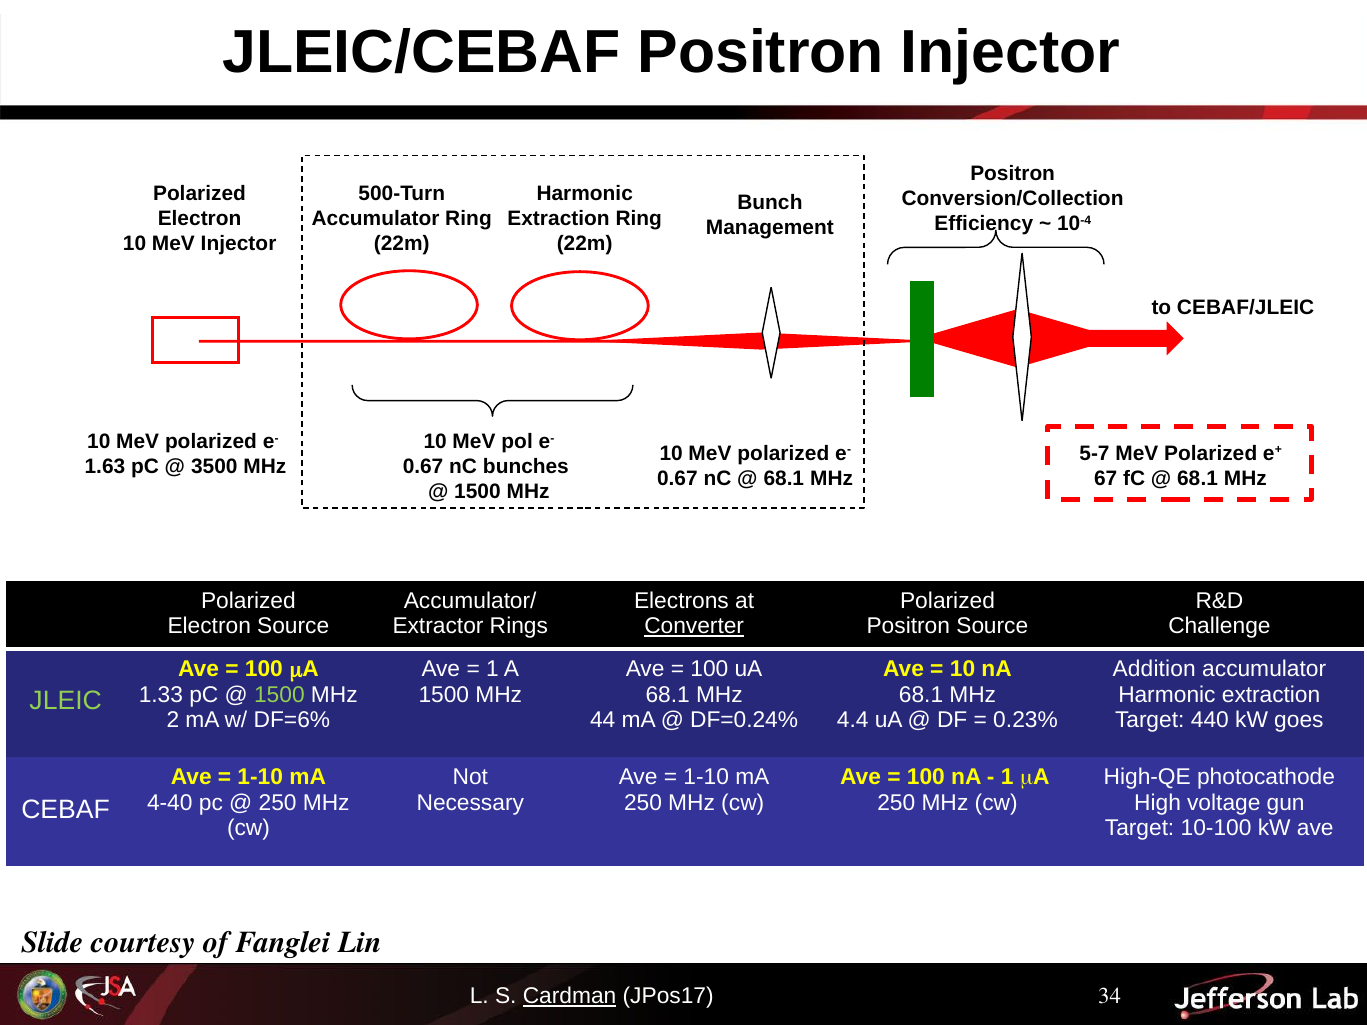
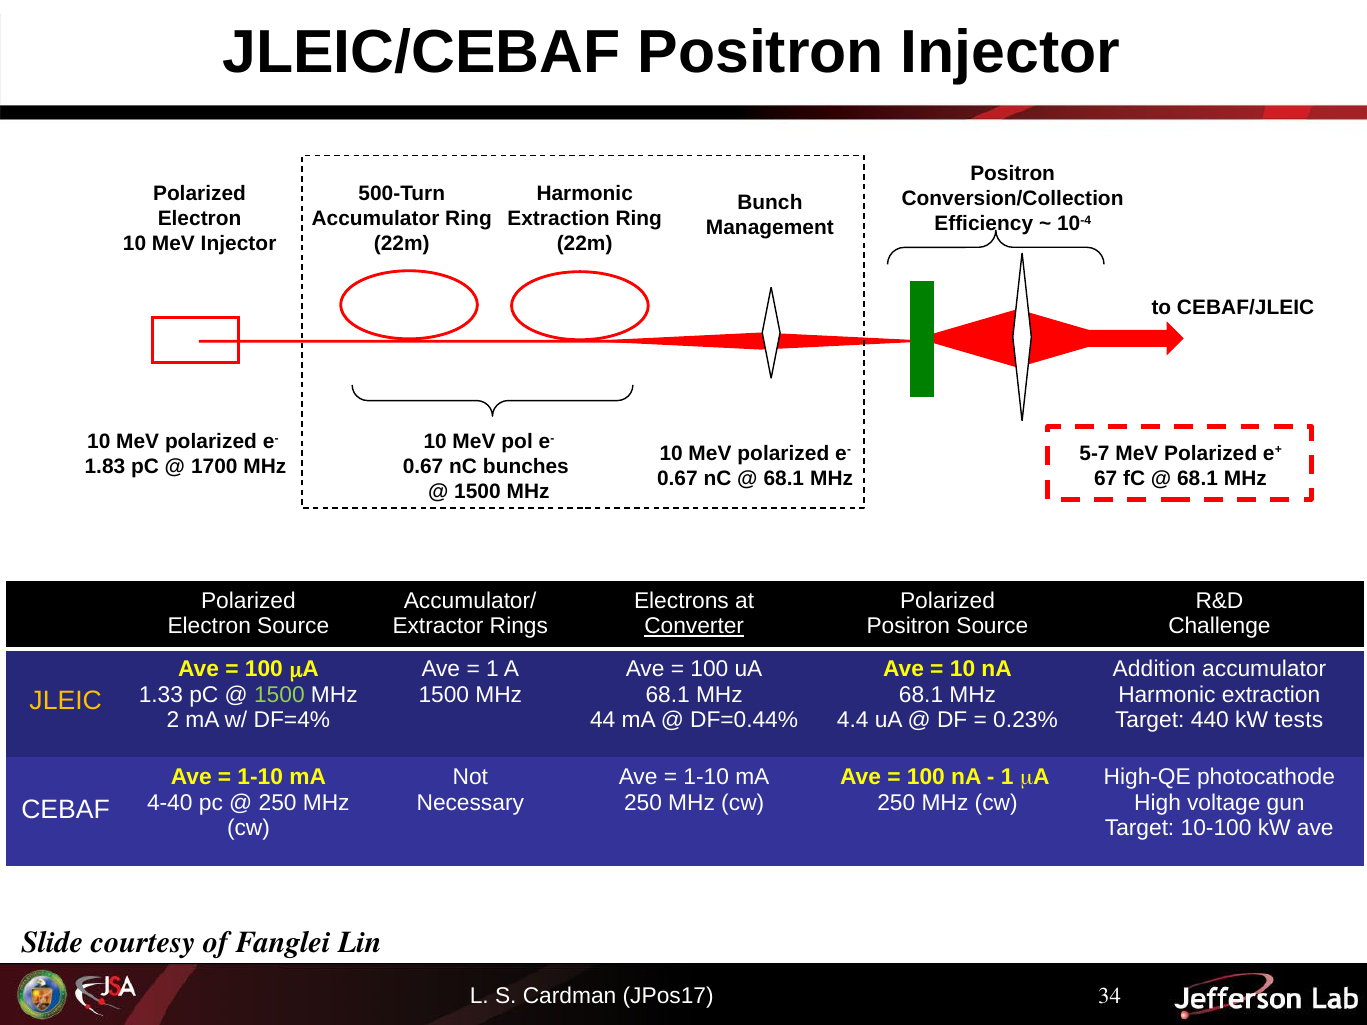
1.63: 1.63 -> 1.83 (105, 467)
3500: 3500 -> 1700 (214, 467)
JLEIC colour: light green -> yellow (66, 701)
DF=0.24%: DF=0.24% -> DF=0.44% (744, 720)
goes: goes -> tests (1299, 720)
DF=6%: DF=6% -> DF=4% (292, 720)
Cardman underline: present -> none (570, 997)
